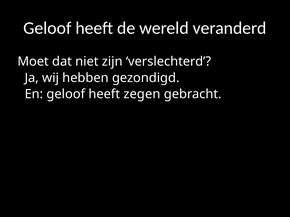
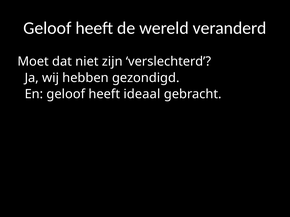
zegen: zegen -> ideaal (142, 94)
